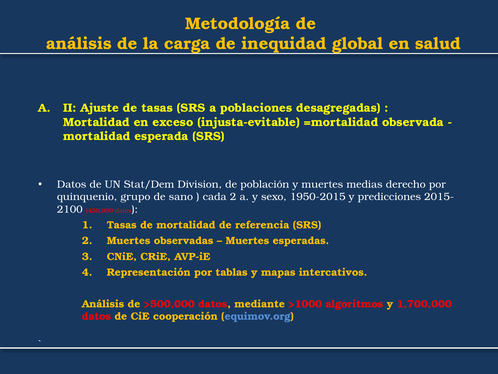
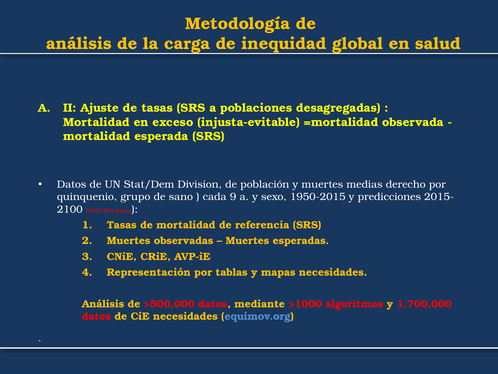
cada 2: 2 -> 9 (233, 197)
mapas intercativos: intercativos -> necesidades (333, 272)
CiE cooperación: cooperación -> necesidades (185, 316)
